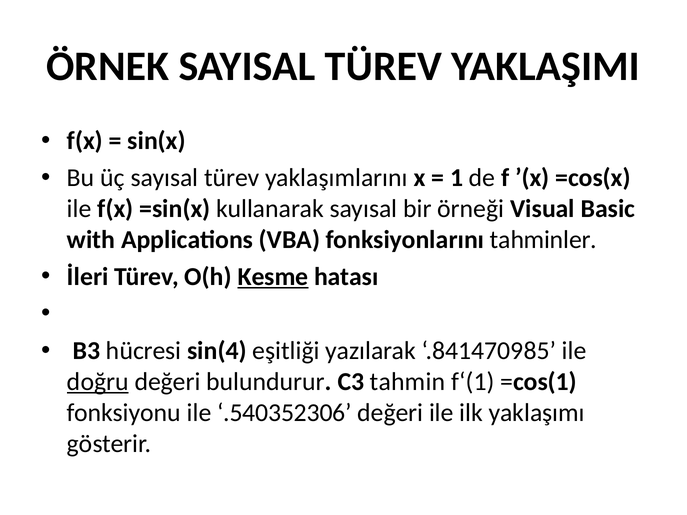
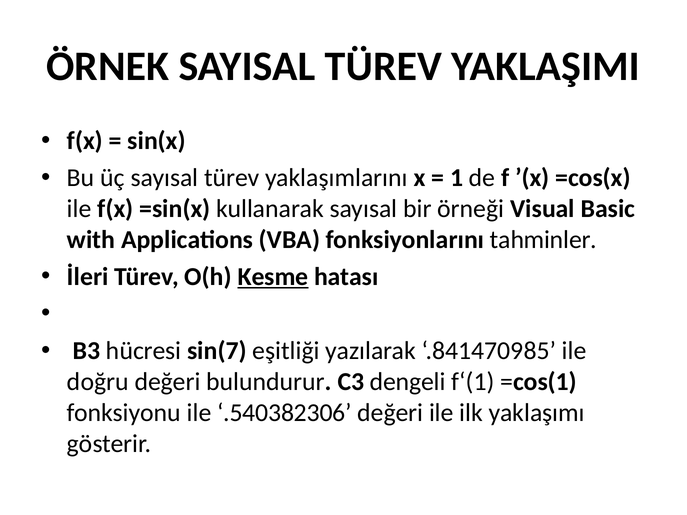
sin(4: sin(4 -> sin(7 (217, 351)
doğru underline: present -> none (98, 382)
tahmin: tahmin -> dengeli (408, 382)
.540352306: .540352306 -> .540382306 (284, 413)
